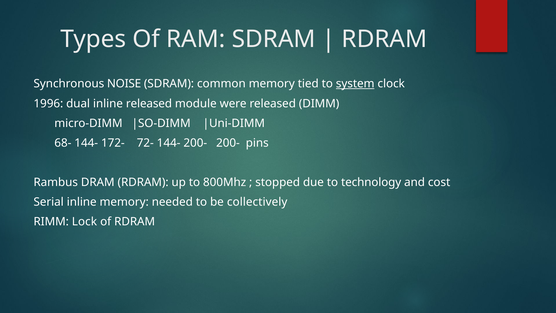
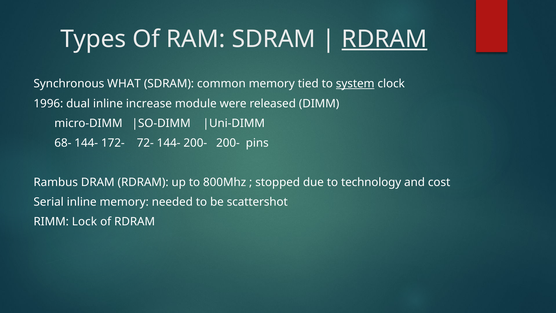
RDRAM underline: none -> present (384, 39)
NOISE: NOISE -> WHAT (124, 84)
inline released: released -> increase (149, 103)
collectively: collectively -> scattershot (257, 202)
